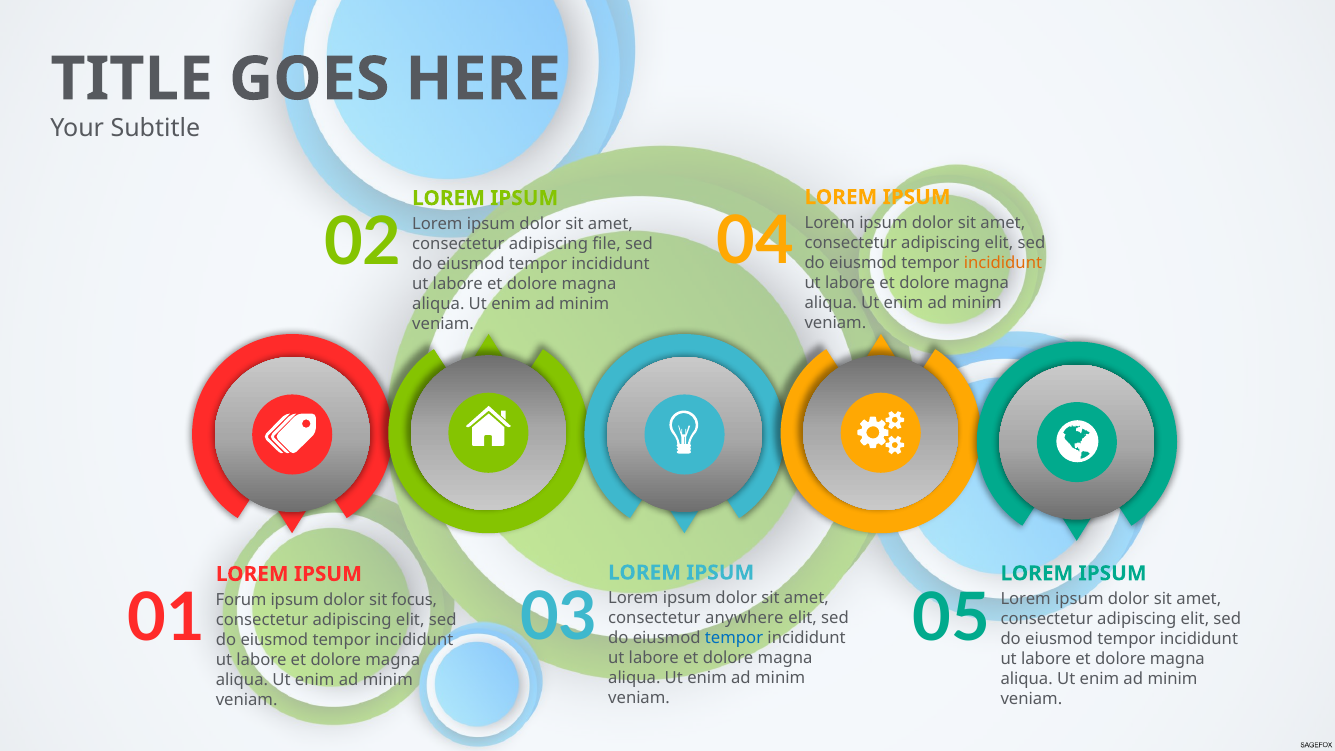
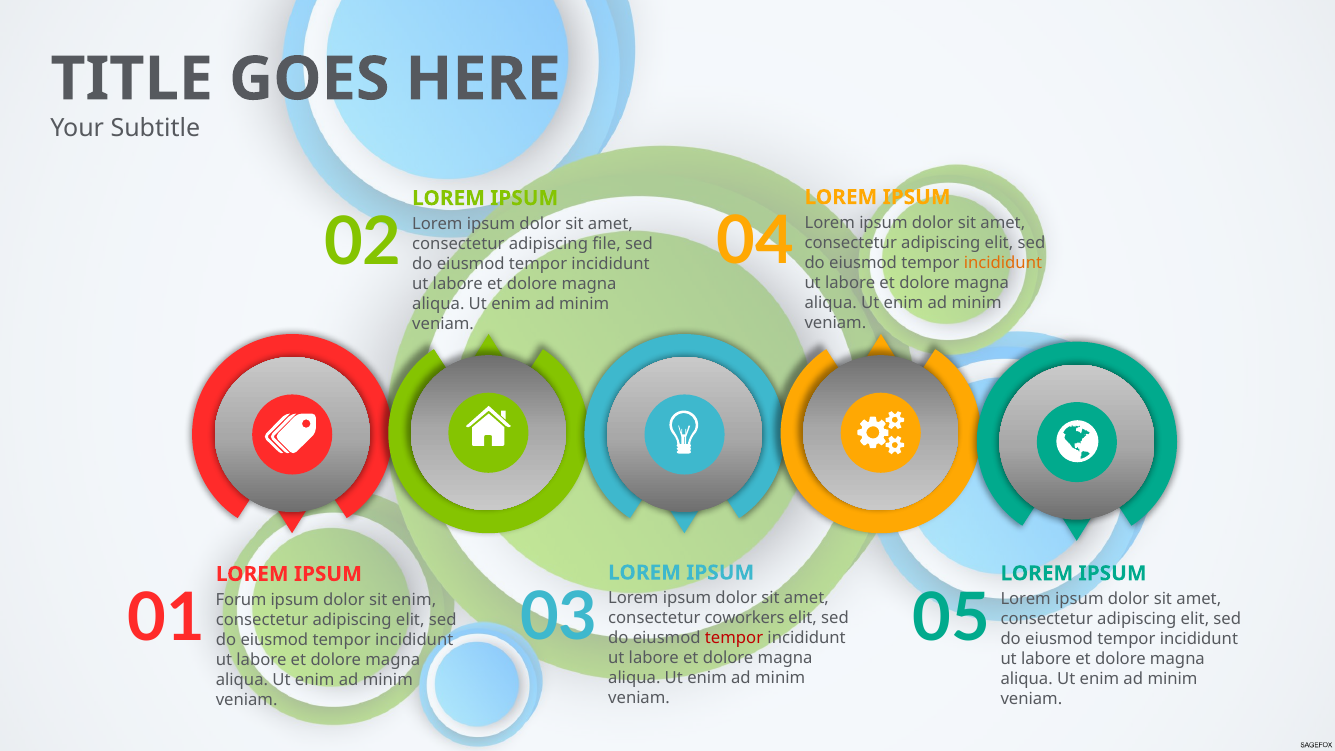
sit focus: focus -> enim (414, 600)
anywhere: anywhere -> coworkers (745, 618)
tempor colour: blue -> red (734, 638)
